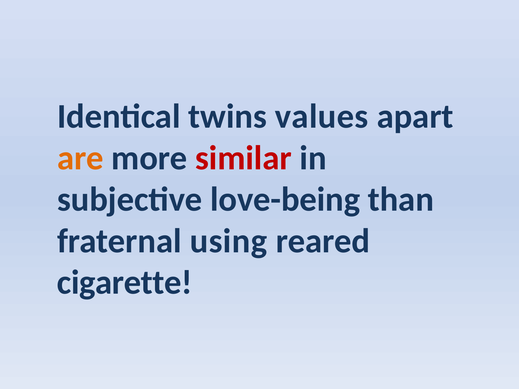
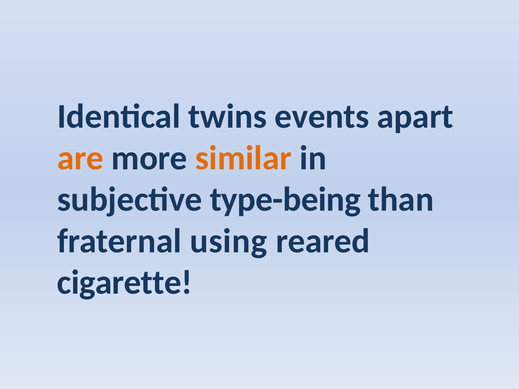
values: values -> events (322, 117)
similar colour: red -> orange (243, 158)
love-being: love-being -> type-being (285, 200)
